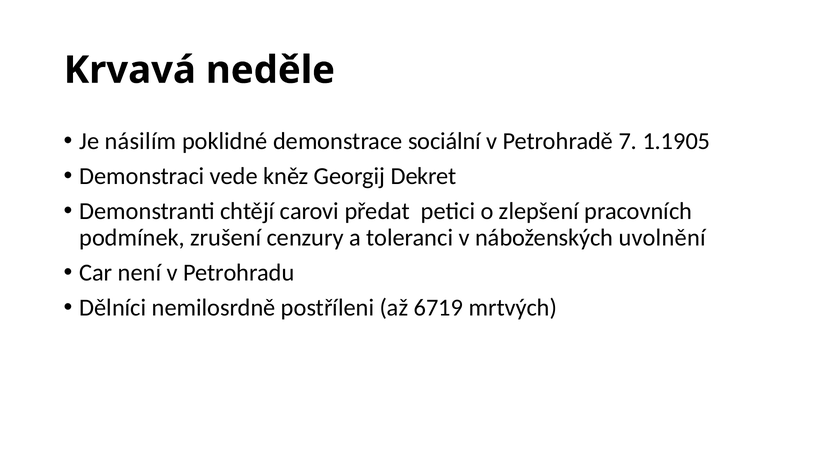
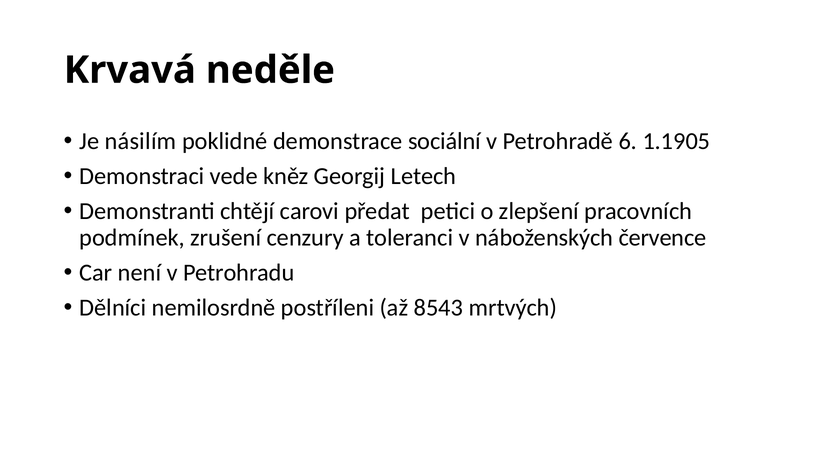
7: 7 -> 6 (628, 141)
Dekret: Dekret -> Letech (424, 176)
uvolnění: uvolnění -> července (662, 238)
6719: 6719 -> 8543 (438, 308)
